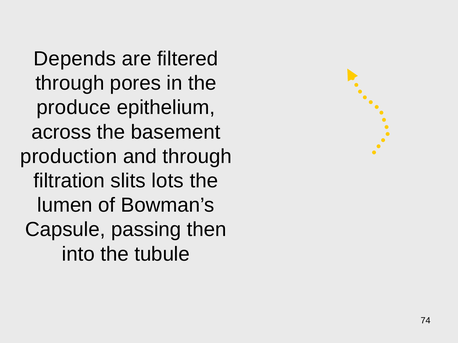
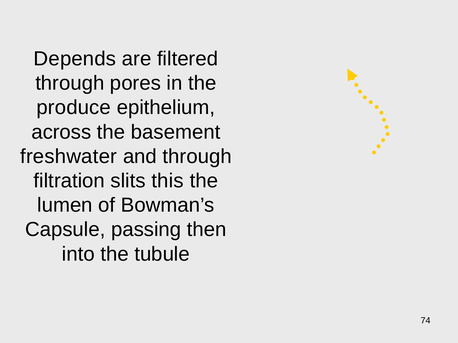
production: production -> freshwater (69, 157)
lots: lots -> this (168, 181)
